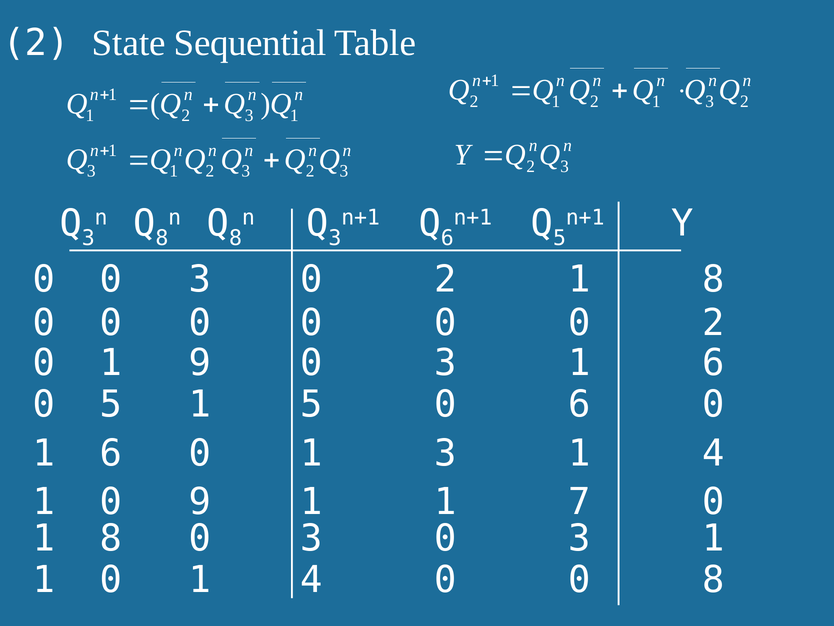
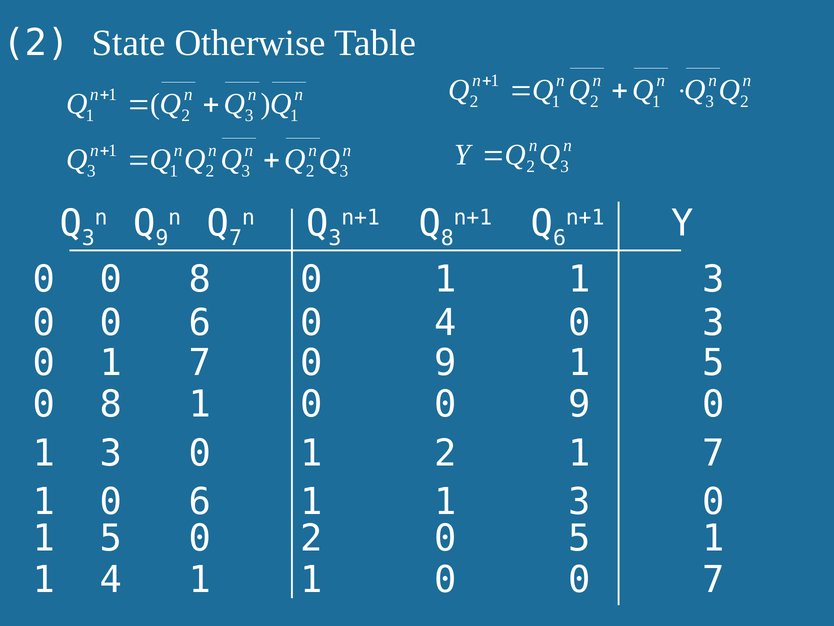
Sequential: Sequential -> Otherwise (250, 43)
8: 8 -> 9 (162, 238)
8: 8 -> 7 (236, 238)
6: 6 -> 8 (447, 238)
5: 5 -> 6 (560, 238)
0 0 3: 3 -> 8 (200, 279)
2: 2 -> 1 (446, 279)
8: 8 -> 3 (713, 279)
0: 0 -> 6 (200, 323)
0: 0 -> 4 (446, 323)
2: 2 -> 3 (713, 323)
0 1 9: 9 -> 7 (200, 363)
3: 3 -> 9 (446, 363)
6: 6 -> 5 (713, 363)
5: 5 -> 8 (111, 404)
5: 5 -> 0 (312, 404)
6: 6 -> 9 (579, 404)
6: 6 -> 3 (111, 453)
0 1 3: 3 -> 2 (446, 453)
4: 4 -> 7 (713, 453)
1 0 9: 9 -> 6 (200, 502)
7: 7 -> 3 (579, 502)
8: 8 -> 5 (111, 538)
3: 3 -> 2 (312, 538)
3: 3 -> 5 (579, 538)
0: 0 -> 4 (111, 580)
4: 4 -> 1 (312, 580)
0 8: 8 -> 7 (713, 580)
